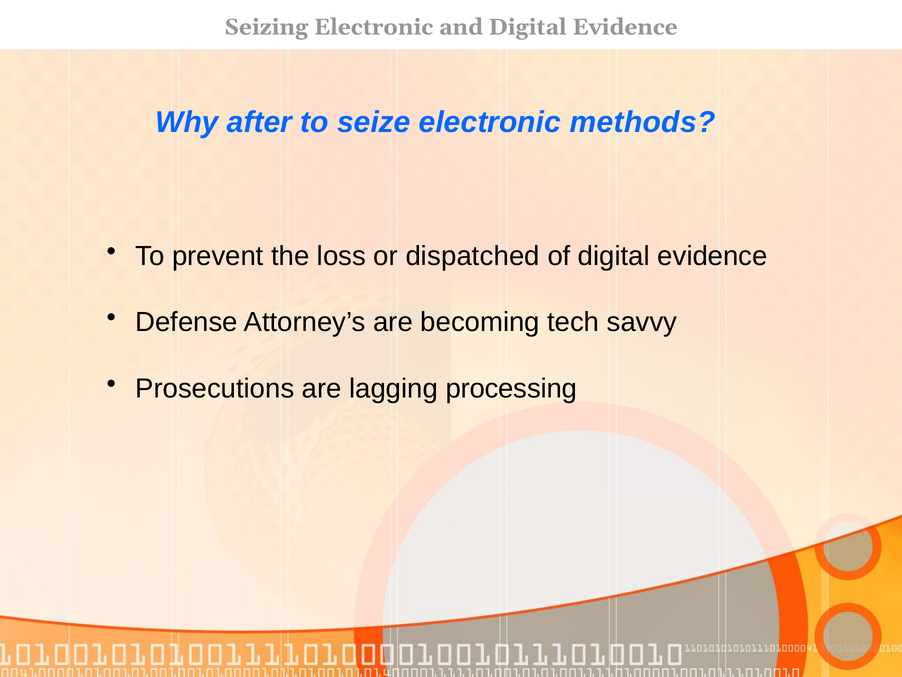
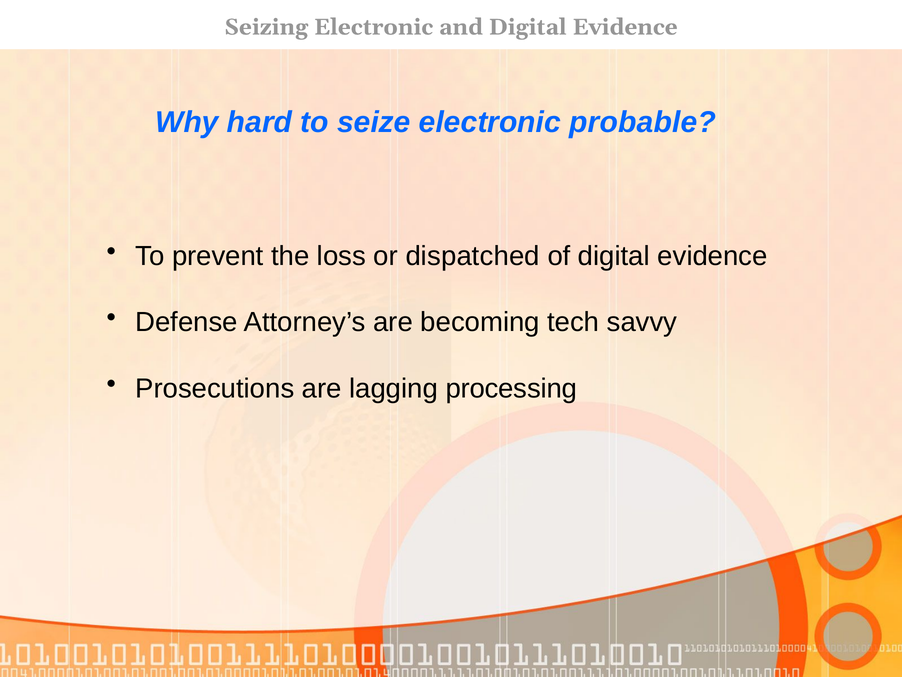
after: after -> hard (260, 122)
methods: methods -> probable (643, 122)
